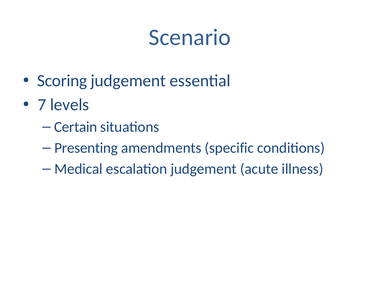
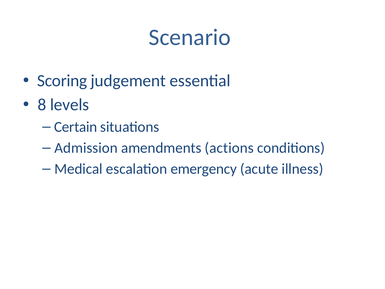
7: 7 -> 8 (42, 105)
Presenting: Presenting -> Admission (86, 148)
specific: specific -> actions (229, 148)
escalation judgement: judgement -> emergency (204, 169)
